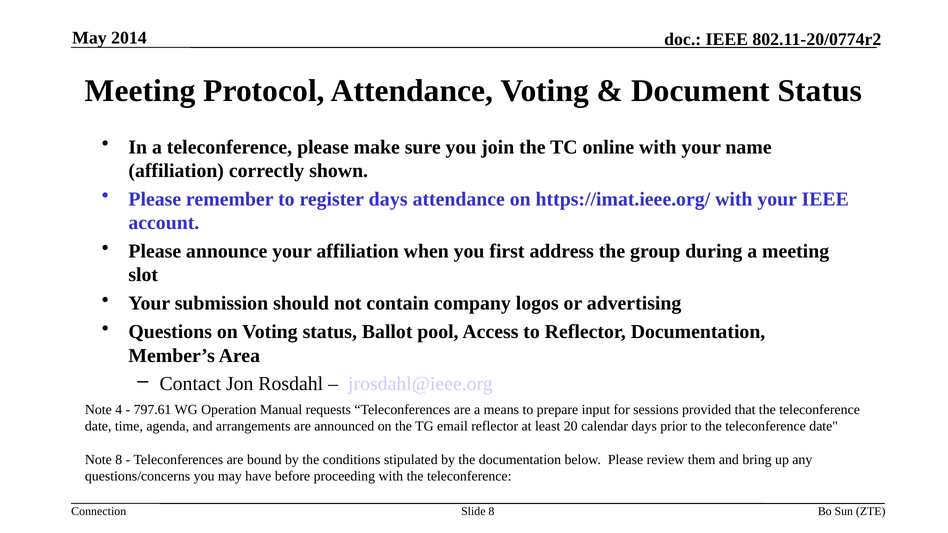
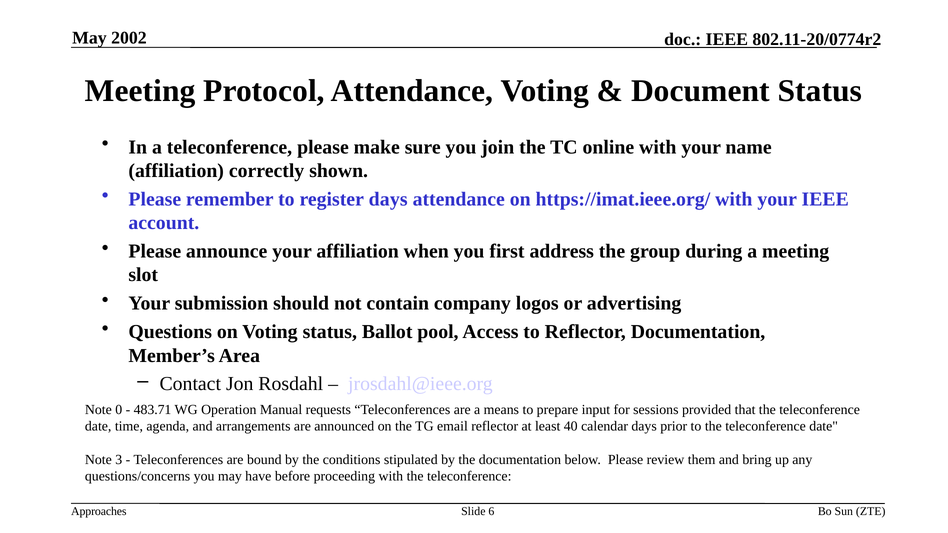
2014: 2014 -> 2002 (129, 38)
4: 4 -> 0 (119, 410)
797.61: 797.61 -> 483.71 (153, 410)
20: 20 -> 40 (571, 426)
Note 8: 8 -> 3 (119, 460)
Connection: Connection -> Approaches (99, 511)
Slide 8: 8 -> 6 (491, 511)
